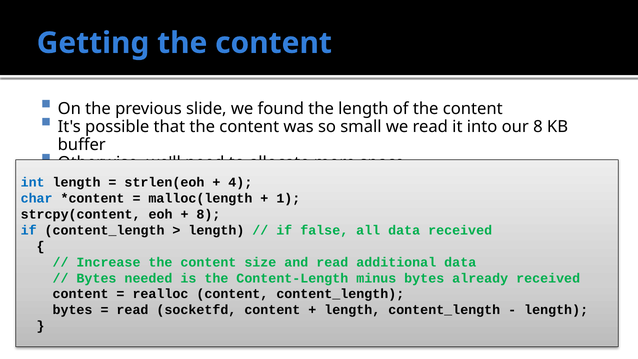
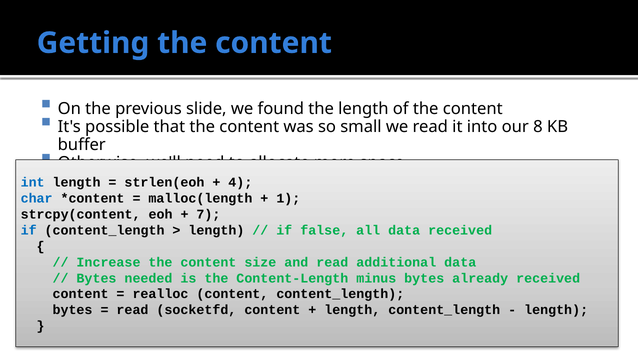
8: 8 -> 7 (208, 214)
